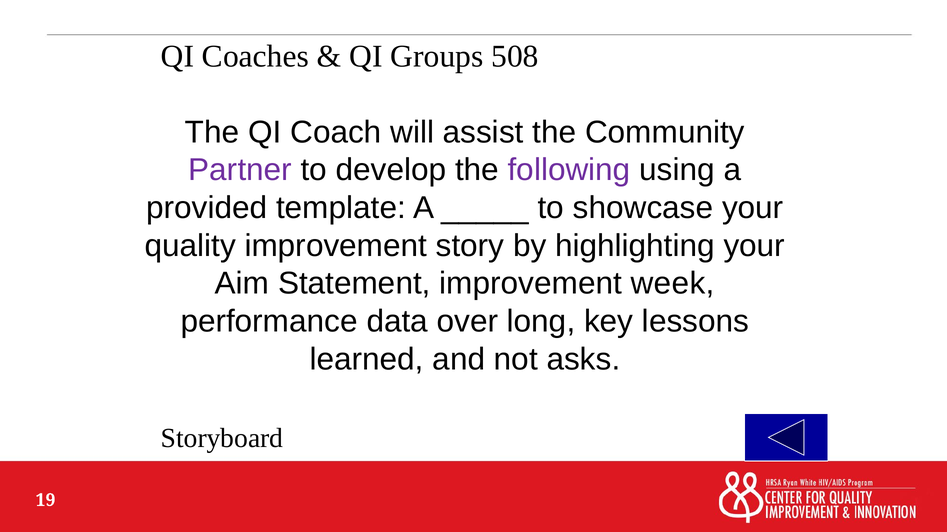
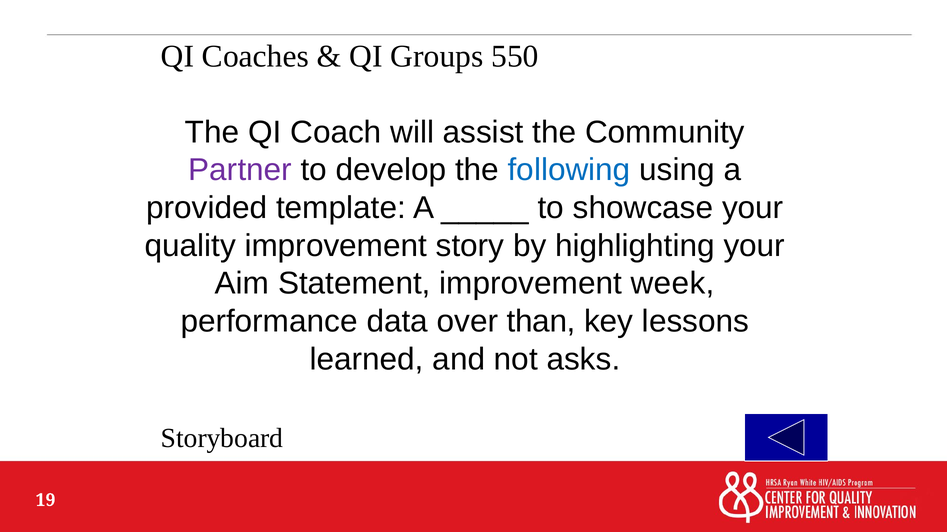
508: 508 -> 550 (515, 57)
following colour: purple -> blue (569, 170)
long: long -> than (541, 322)
